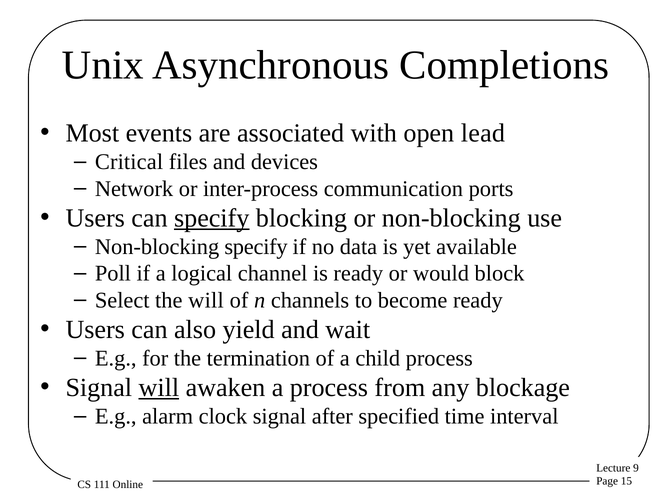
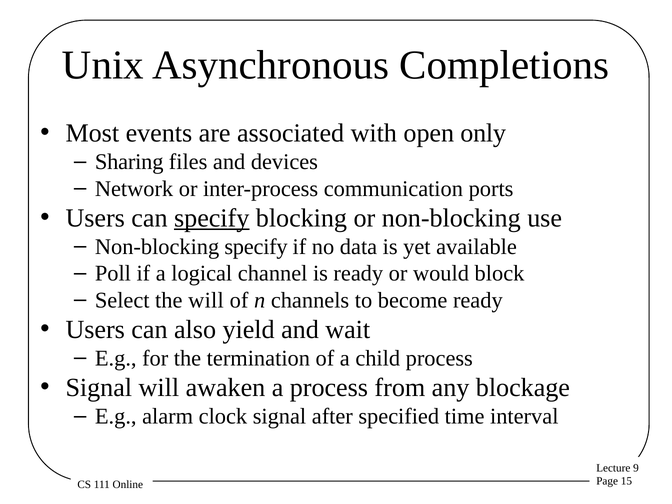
lead: lead -> only (483, 133)
Critical: Critical -> Sharing (129, 162)
will underline: present -> none (159, 388)
